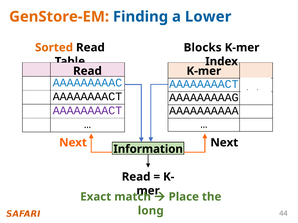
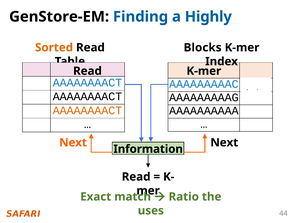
GenStore-EM colour: orange -> black (59, 17)
Lower: Lower -> Highly (208, 17)
AAAAAAAAAC: AAAAAAAAAC -> AAAAAAAACT (87, 83)
AAAAAAAACT: AAAAAAAACT -> AAAAAAAAAC (204, 84)
AAAAAAAACT colour: purple -> orange (87, 111)
Place: Place -> Ratio (184, 197)
long: long -> uses (151, 211)
